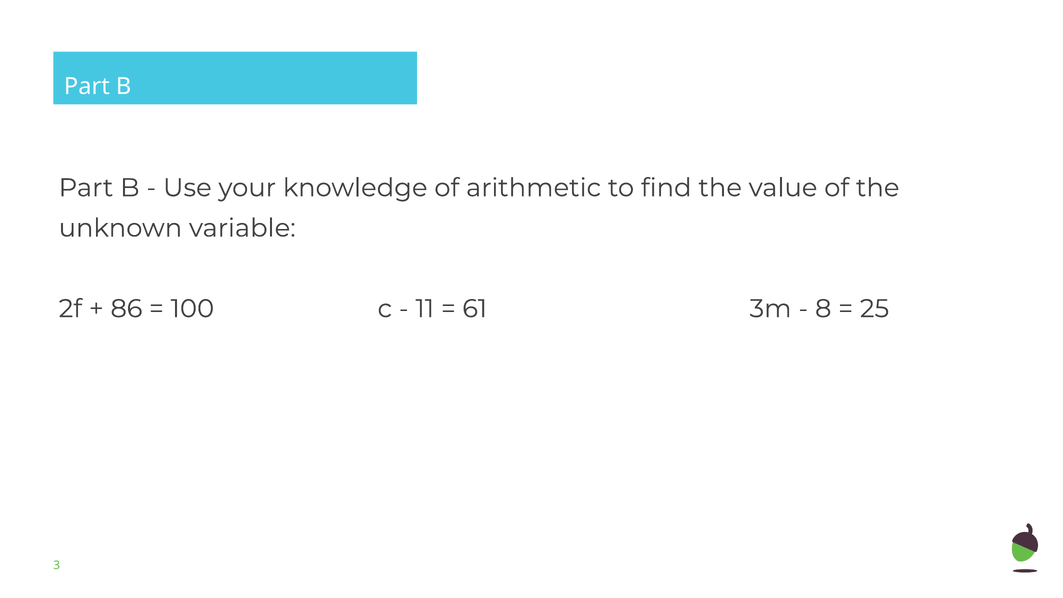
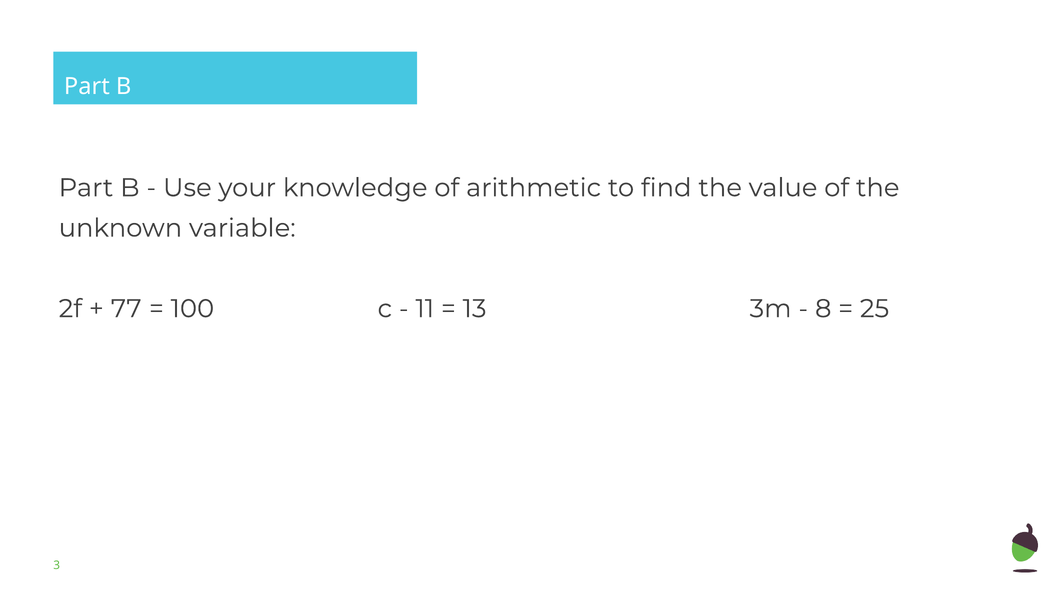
86: 86 -> 77 (126, 309)
61: 61 -> 13 (475, 309)
